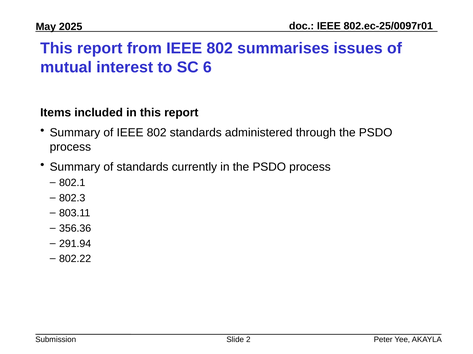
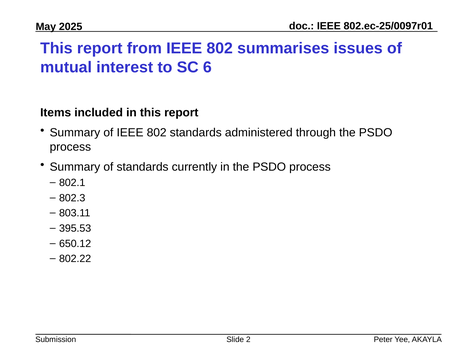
356.36: 356.36 -> 395.53 (75, 229)
291.94: 291.94 -> 650.12 (75, 244)
